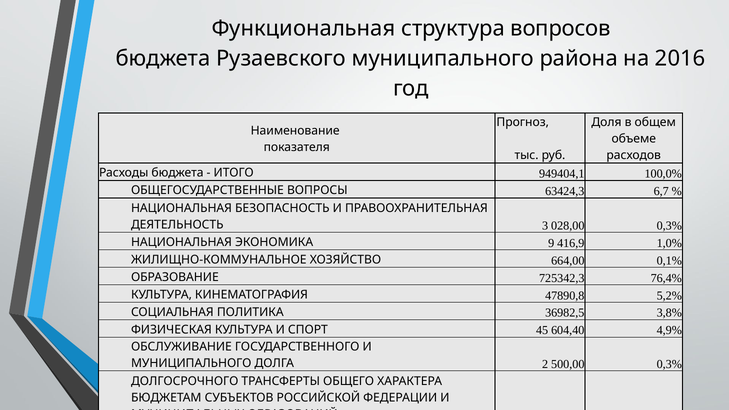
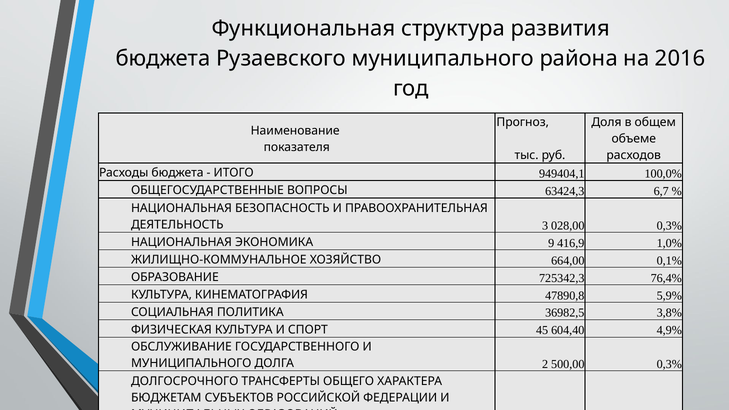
вопросов: вопросов -> развития (560, 29)
5,2%: 5,2% -> 5,9% (669, 296)
